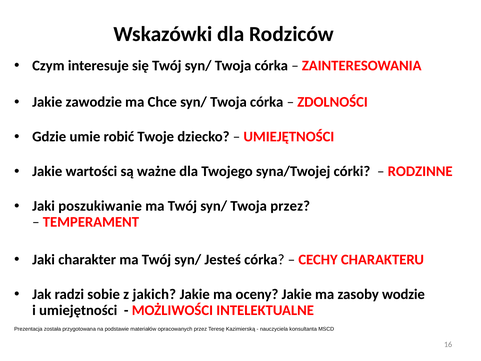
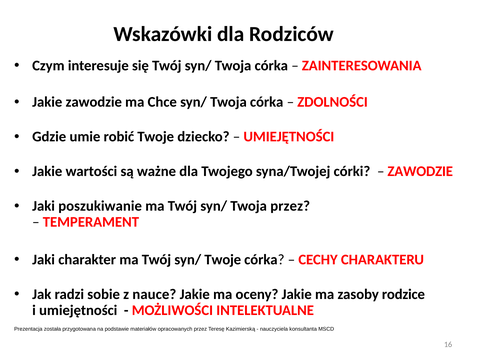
RODZINNE: RODZINNE -> ZAWODZIE (420, 171)
syn/ Jesteś: Jesteś -> Twoje (223, 259)
jakich: jakich -> nauce (154, 294)
wodzie: wodzie -> rodzice (403, 294)
